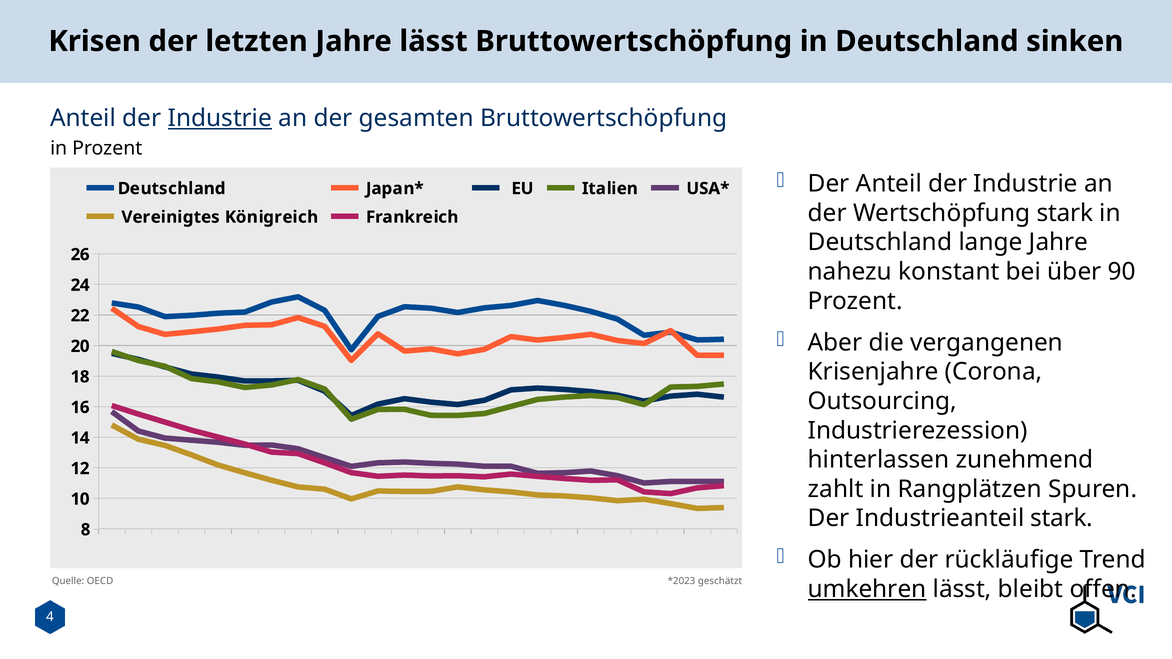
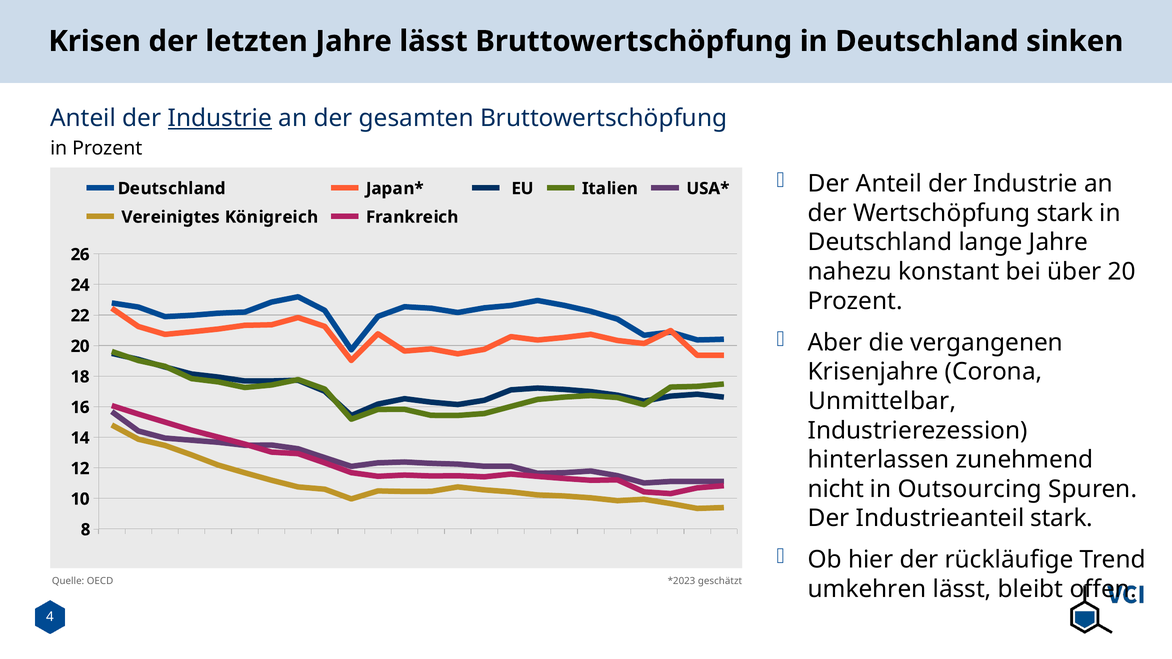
über 90: 90 -> 20 (1122, 272)
Outsourcing: Outsourcing -> Unmittelbar (882, 401)
zahlt: zahlt -> nicht (836, 489)
Rangplätzen: Rangplätzen -> Outsourcing (970, 489)
umkehren underline: present -> none (867, 589)
